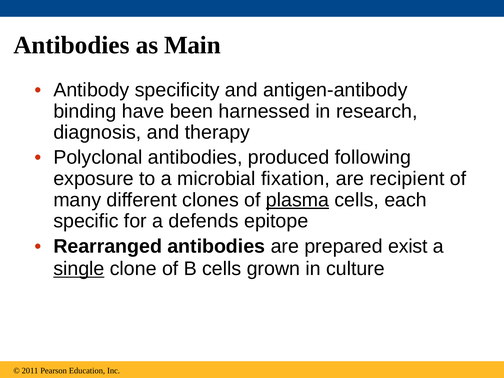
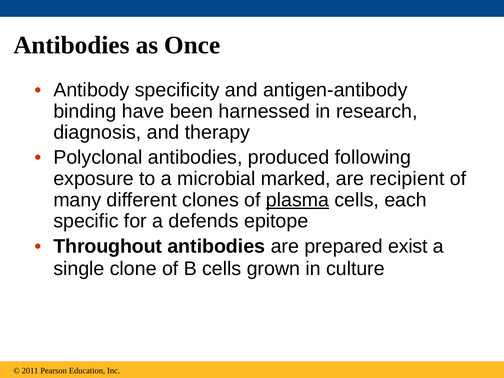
Main: Main -> Once (192, 45)
fixation: fixation -> marked (296, 179)
Rearranged: Rearranged -> Throughout (108, 246)
single underline: present -> none (79, 269)
